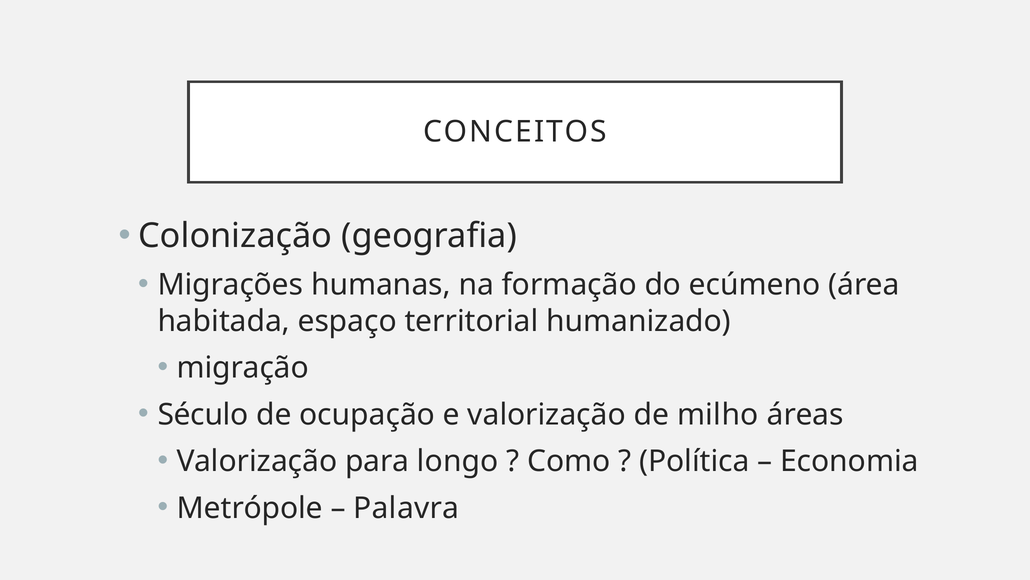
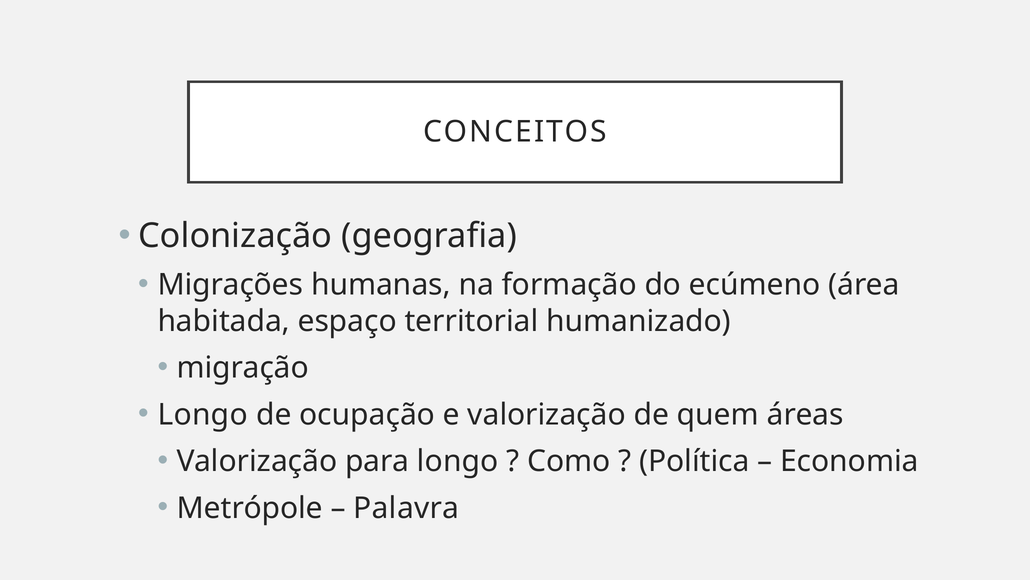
Século: Século -> Longo (203, 414)
milho: milho -> quem (718, 414)
